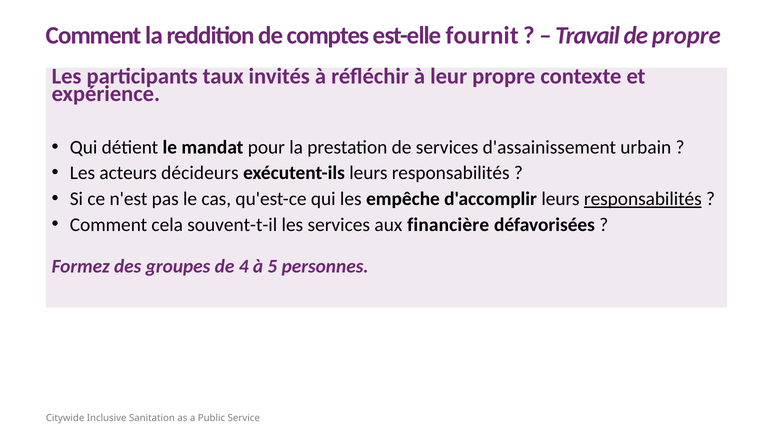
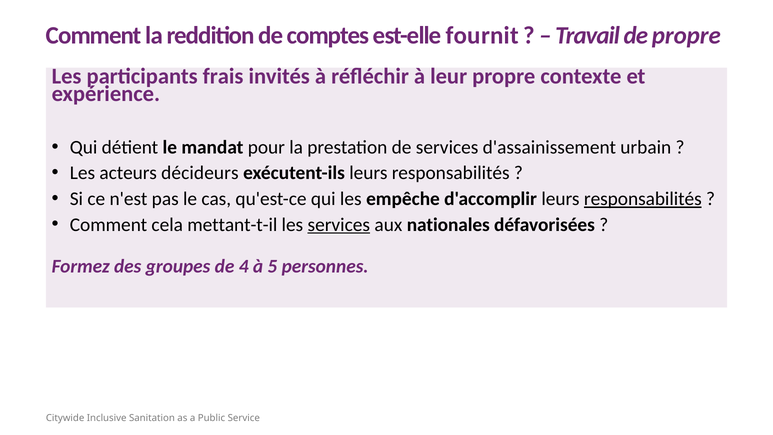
taux: taux -> frais (223, 76)
souvent-t-il: souvent-t-il -> mettant-t-il (232, 225)
services underline: none -> present (339, 225)
financière: financière -> nationales (448, 225)
